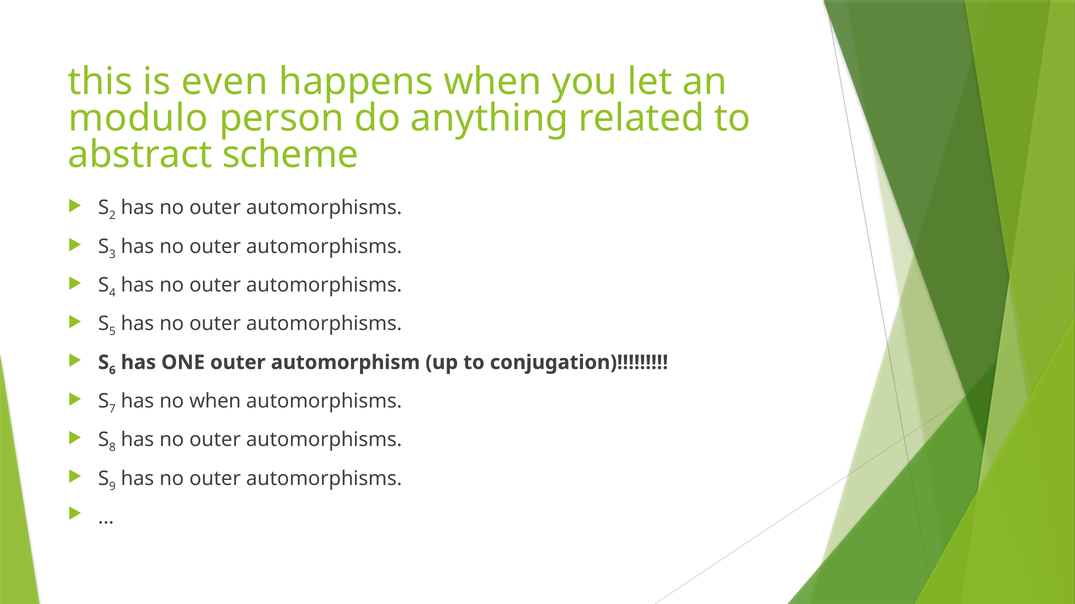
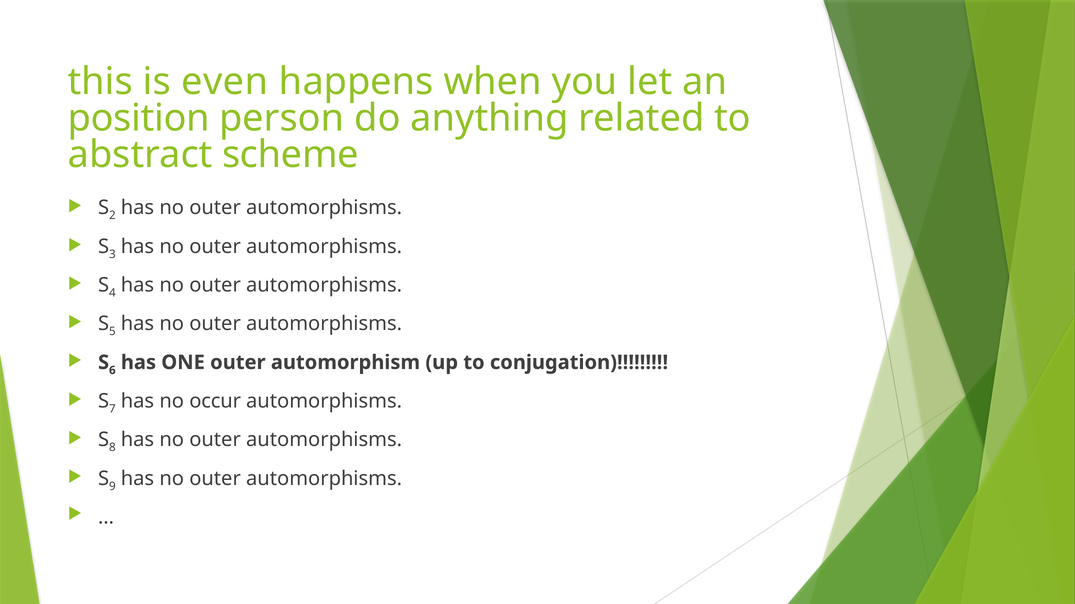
modulo: modulo -> position (139, 118)
no when: when -> occur (215, 402)
